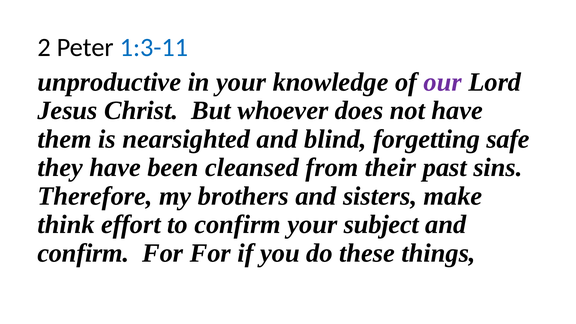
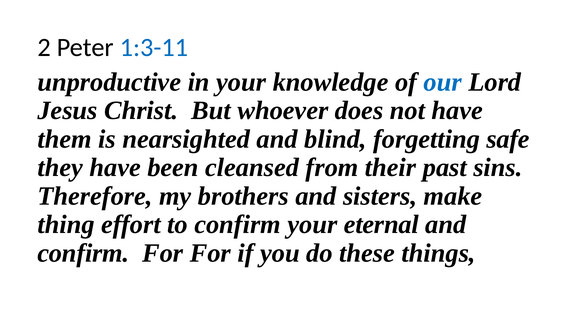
our colour: purple -> blue (443, 82)
think: think -> thing (66, 225)
subject: subject -> eternal (381, 225)
